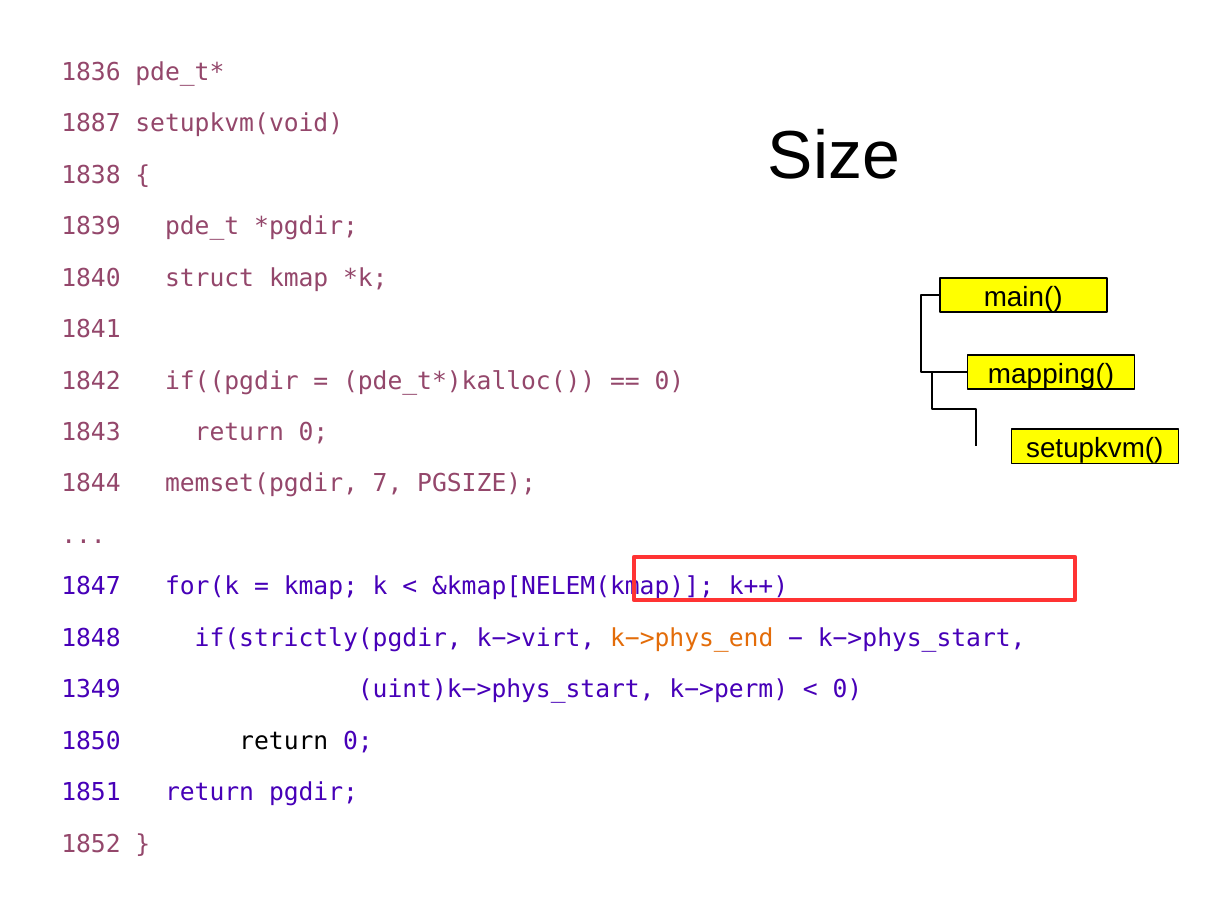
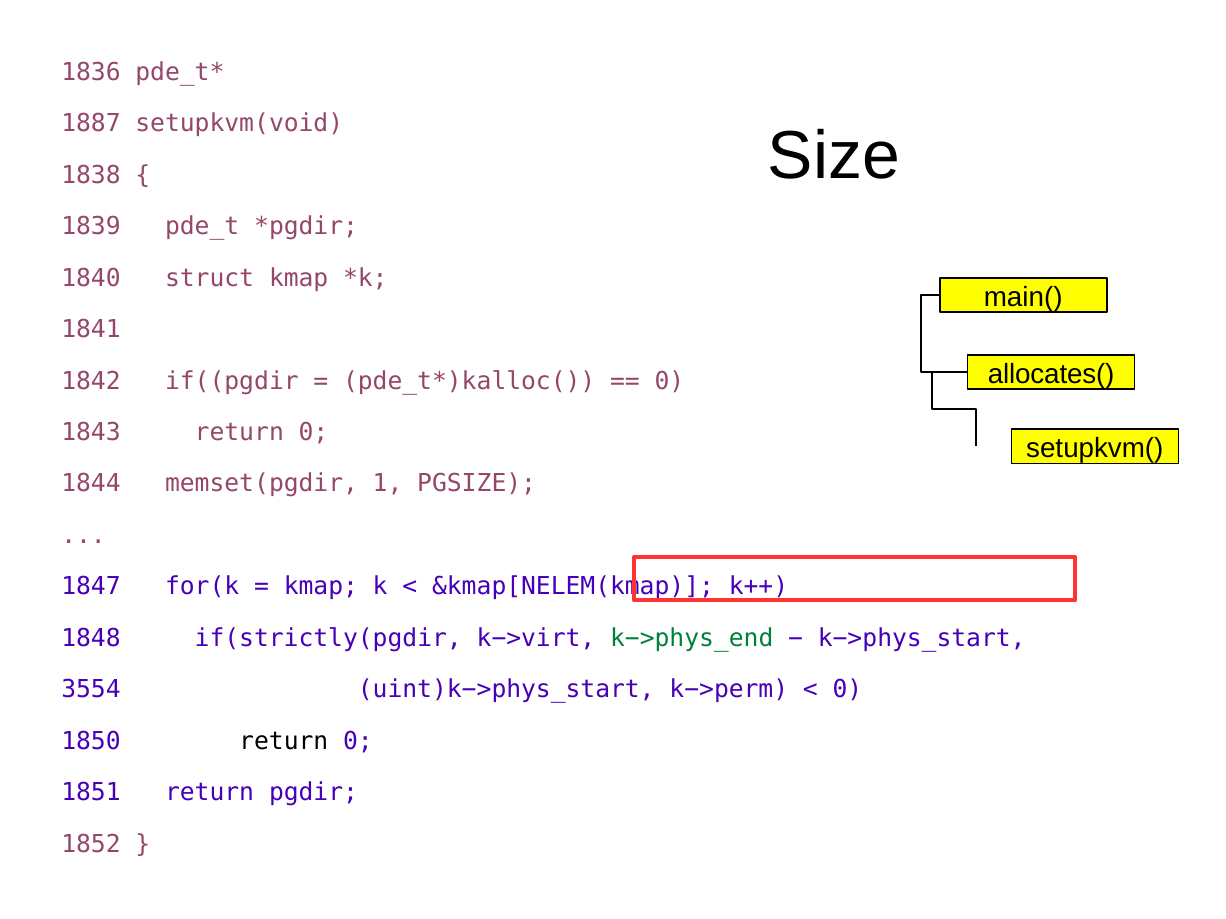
mapping(: mapping( -> allocates( (1051, 374)
7: 7 -> 1 (388, 484)
k−>phys_end colour: orange -> green (692, 639)
1349: 1349 -> 3554 (91, 690)
